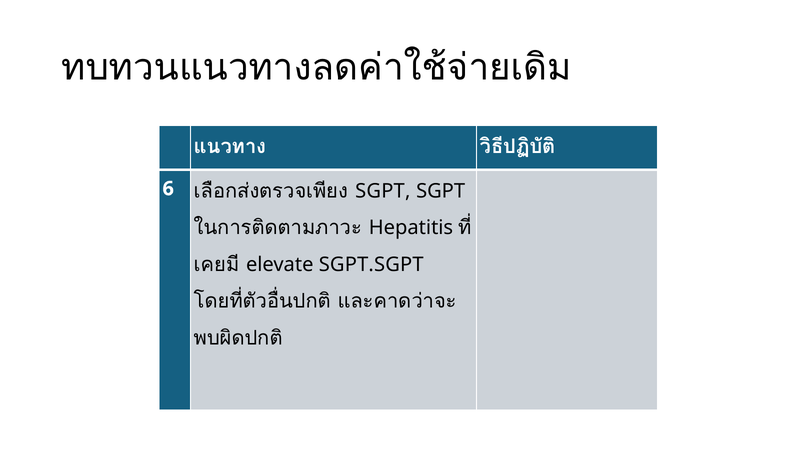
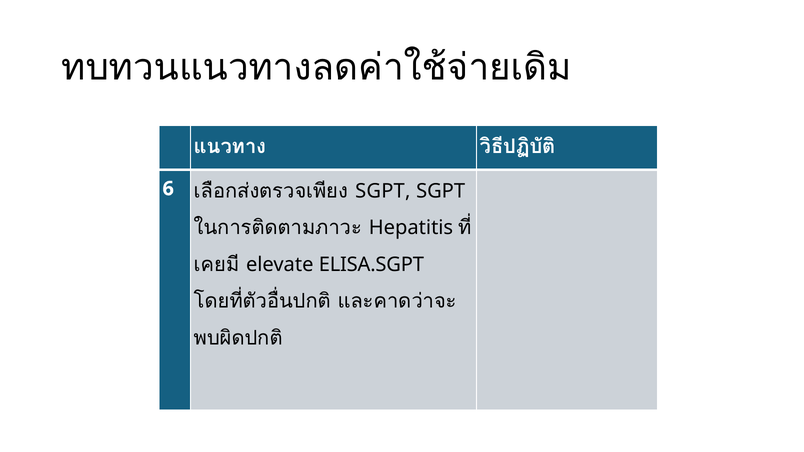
SGPT.SGPT: SGPT.SGPT -> ELISA.SGPT (371, 265)
